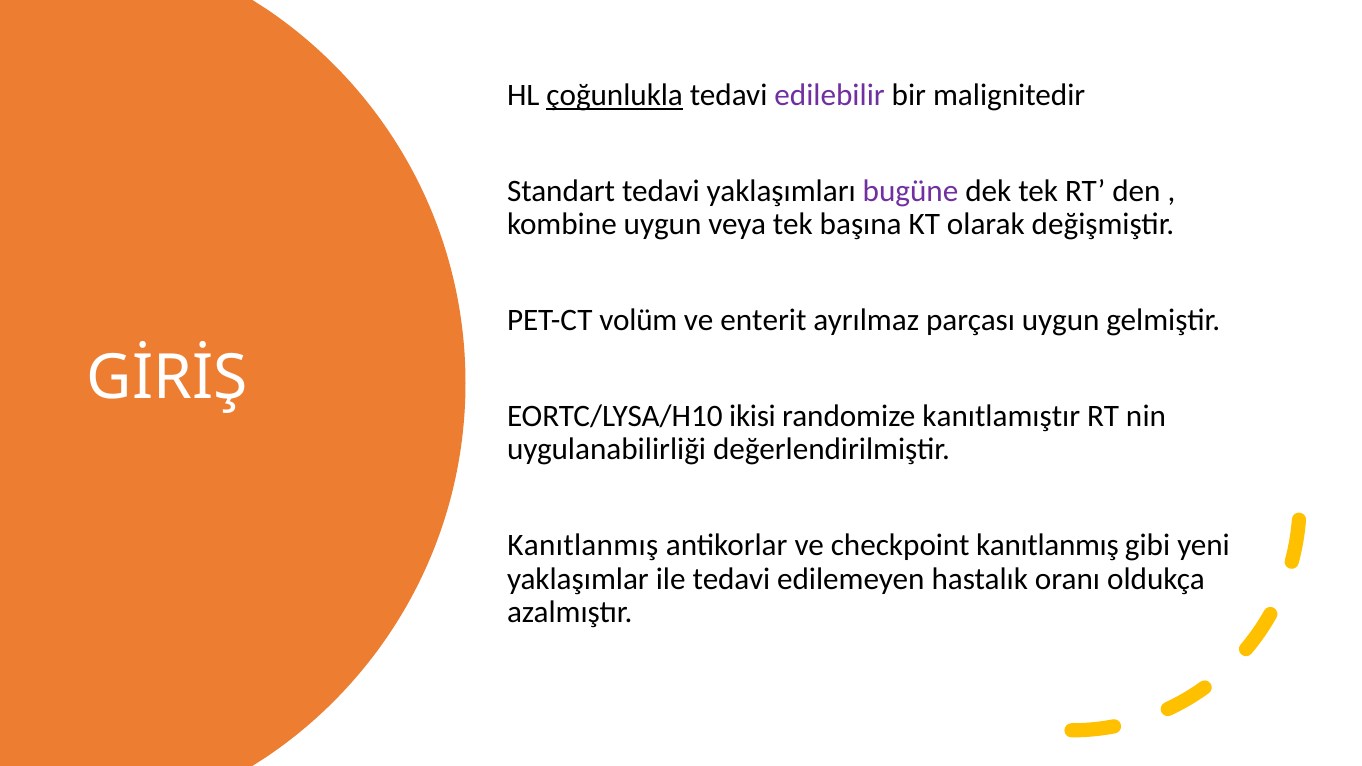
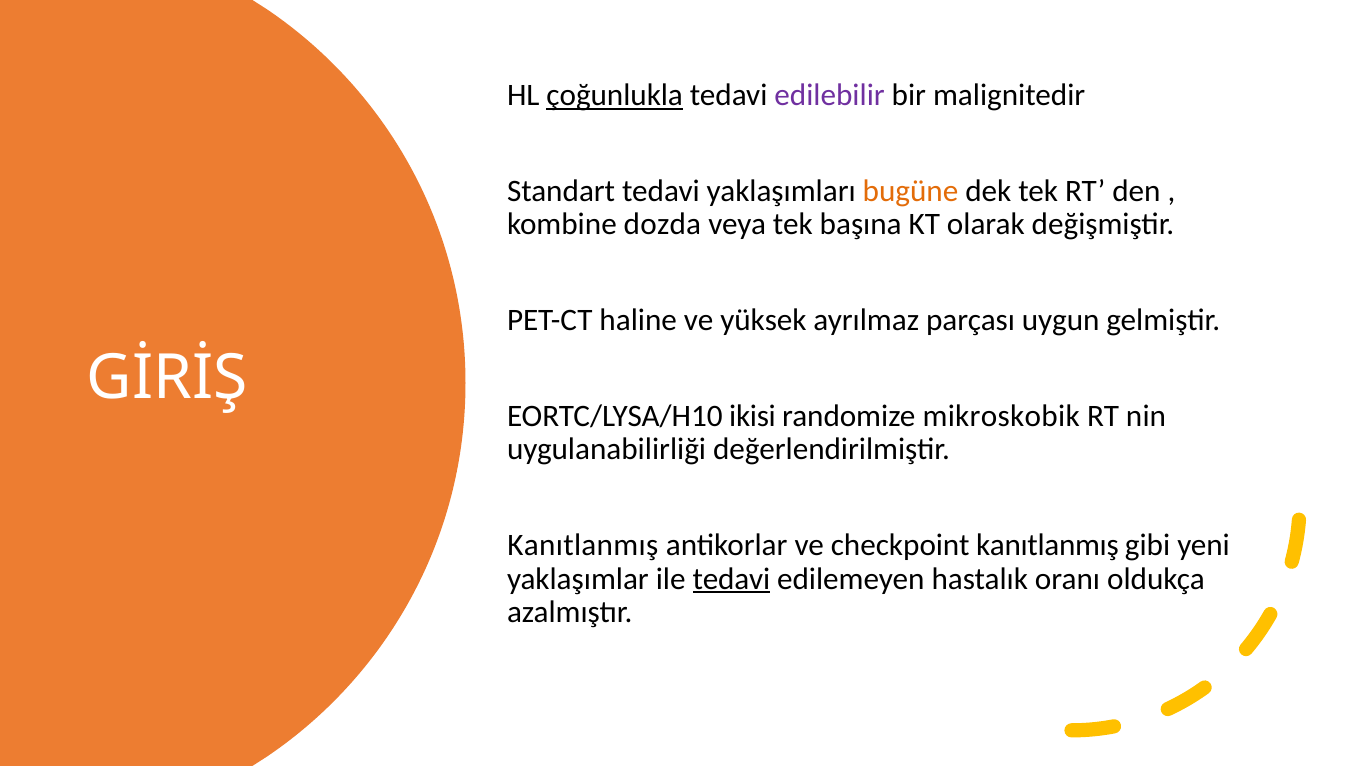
bugüne colour: purple -> orange (911, 191)
kombine uygun: uygun -> dozda (662, 225)
volüm: volüm -> haline (638, 320)
enterit: enterit -> yüksek (763, 320)
kanıtlamıştır: kanıtlamıştır -> mikroskobik (1001, 416)
tedavi underline: none -> present (731, 579)
